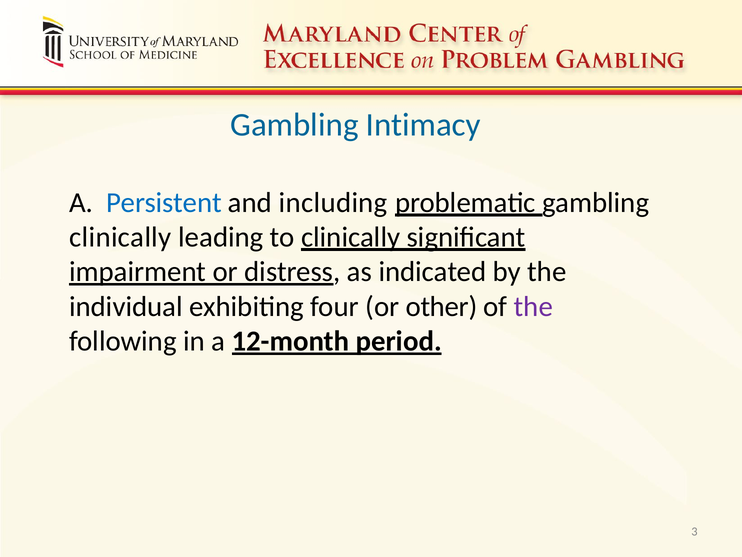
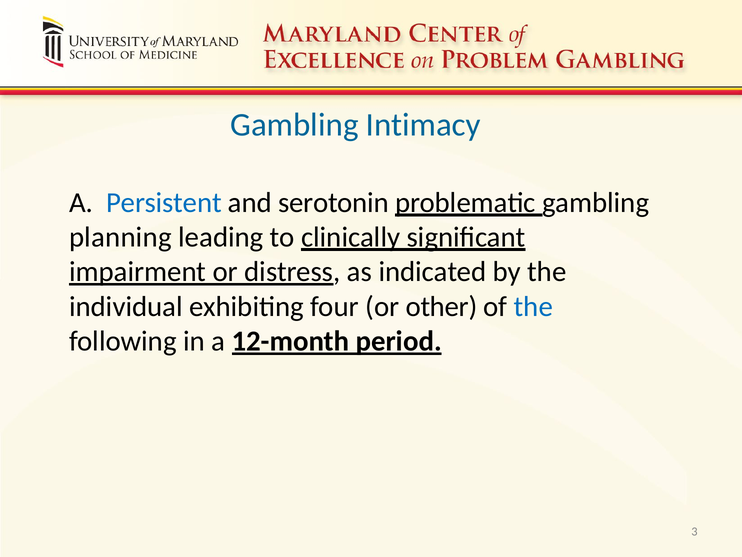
including: including -> serotonin (333, 202)
clinically: clinically -> planning (120, 237)
the colour: purple -> blue (533, 306)
